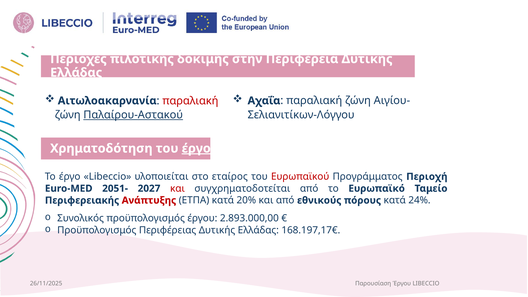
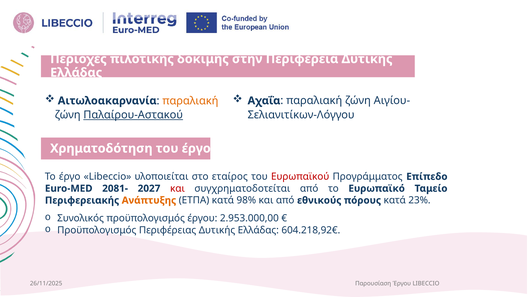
παραλιακή colour: red -> orange (190, 101)
έργου underline: present -> none (200, 148)
Περιοχή: Περιοχή -> Επίπεδο (427, 177)
2051-: 2051- -> 2081- (115, 188)
Ανάπτυξης colour: red -> orange (149, 200)
20%: 20% -> 98% (246, 200)
24%: 24% -> 23% (419, 200)
2.893.000,00: 2.893.000,00 -> 2.953.000,00 (249, 218)
168.197,17€: 168.197,17€ -> 604.218,92€ (311, 230)
